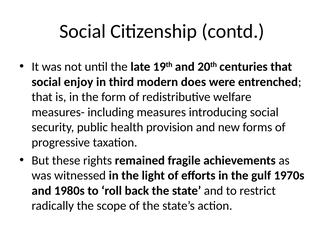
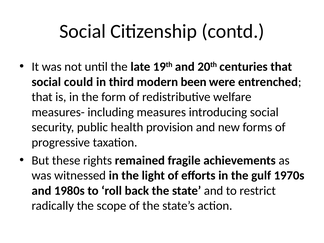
enjoy: enjoy -> could (79, 82)
does: does -> been (194, 82)
